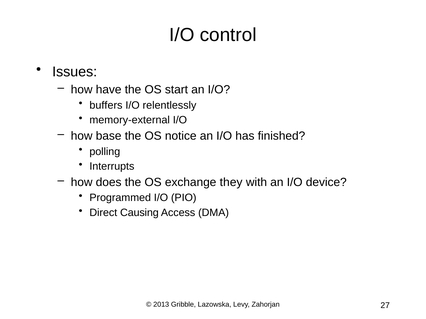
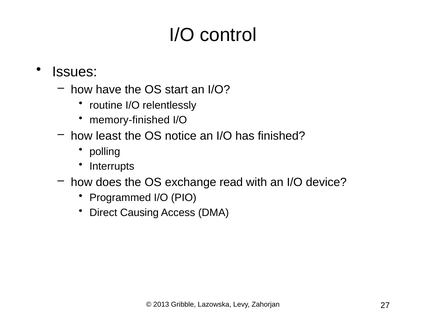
buffers: buffers -> routine (106, 105)
memory-external: memory-external -> memory-finished (130, 120)
base: base -> least (109, 136)
they: they -> read (231, 183)
